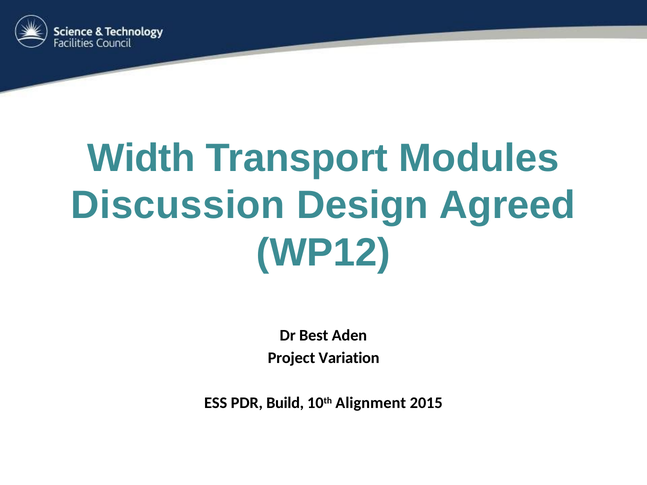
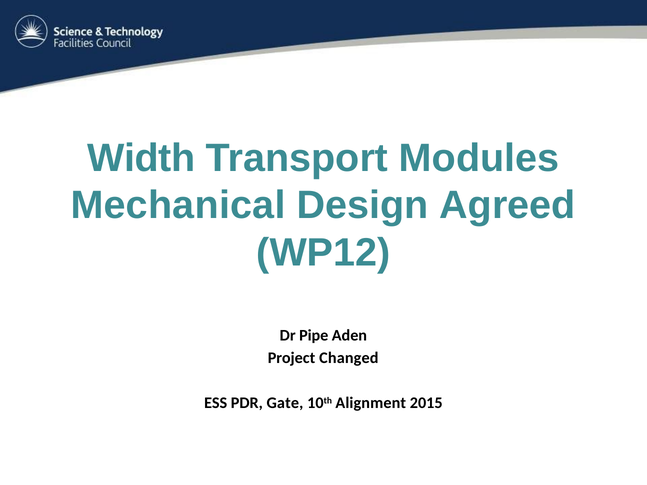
Discussion: Discussion -> Mechanical (178, 206)
Best: Best -> Pipe (314, 335)
Variation: Variation -> Changed (349, 358)
Build: Build -> Gate (285, 403)
